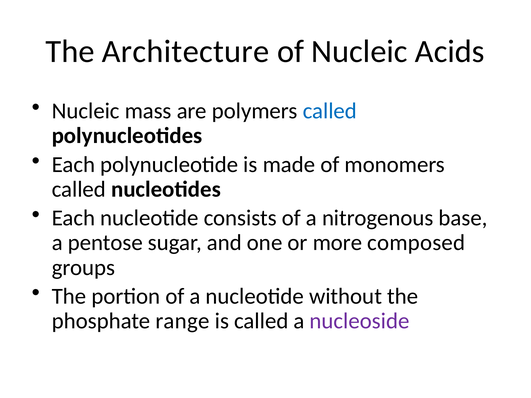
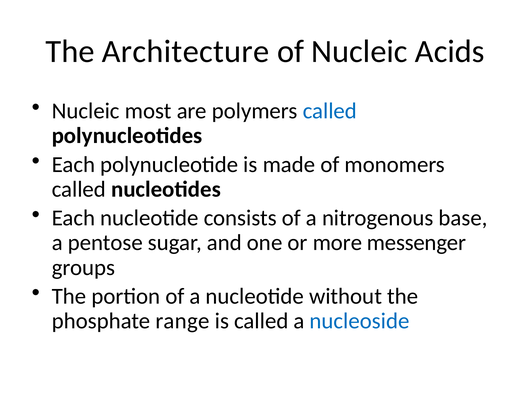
mass: mass -> most (148, 111)
composed: composed -> messenger (417, 243)
nucleoside colour: purple -> blue (360, 321)
